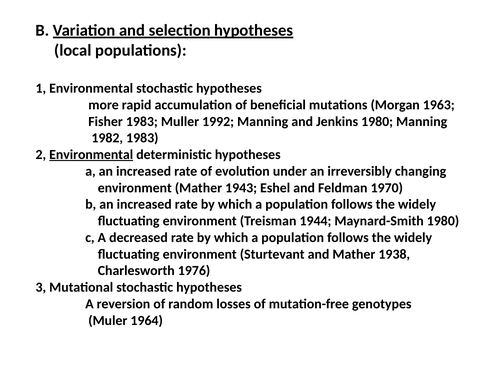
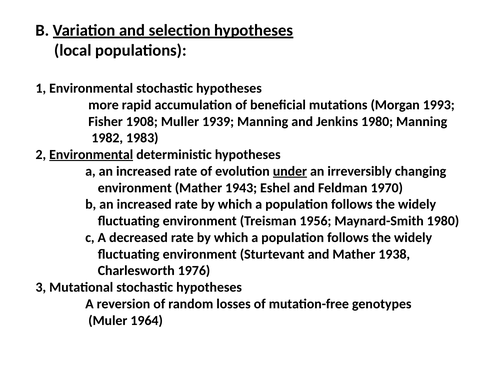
1963: 1963 -> 1993 (439, 105)
Fisher 1983: 1983 -> 1908 (142, 121)
1992: 1992 -> 1939 (218, 121)
under underline: none -> present (290, 171)
1944: 1944 -> 1956 (315, 221)
